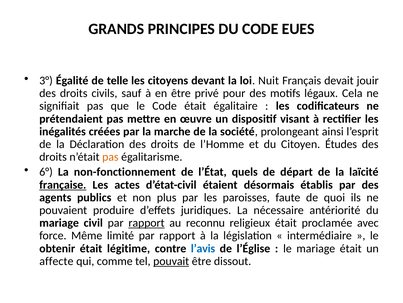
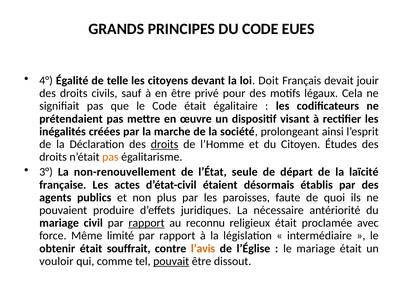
3°: 3° -> 4° (46, 80)
Nuit: Nuit -> Doit (269, 80)
droits underline: none -> present (165, 144)
6°: 6° -> 3° (46, 172)
non-fonctionnement: non-fonctionnement -> non-renouvellement (125, 172)
quels: quels -> seule (245, 172)
française underline: present -> none (63, 184)
légitime: légitime -> souffrait (129, 248)
l’avis colour: blue -> orange (203, 248)
affecte: affecte -> vouloir (56, 261)
